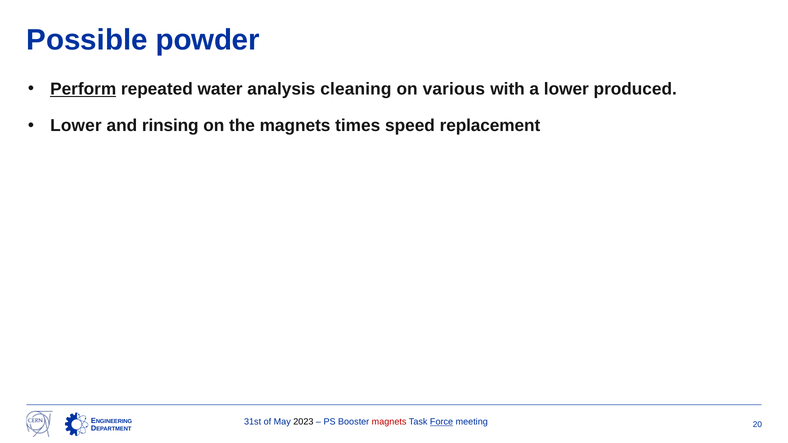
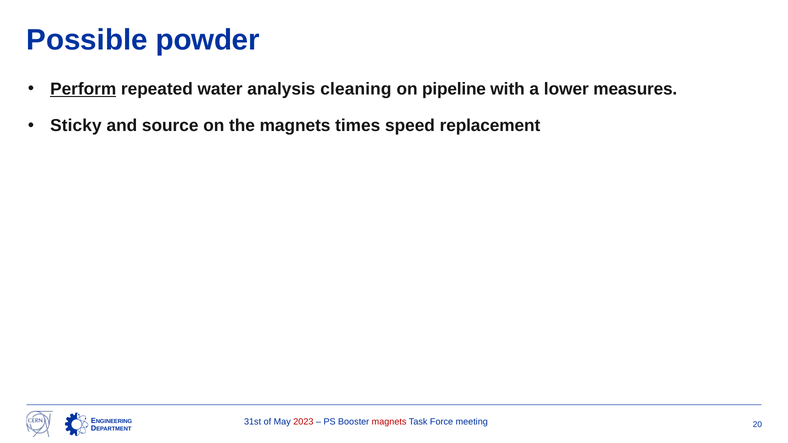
various: various -> pipeline (454, 89)
produced: produced -> measures (635, 89)
Lower: Lower -> Sticky (76, 126)
rinsing: rinsing -> source (170, 126)
2023 colour: black -> red (303, 422)
Force underline: present -> none (442, 422)
